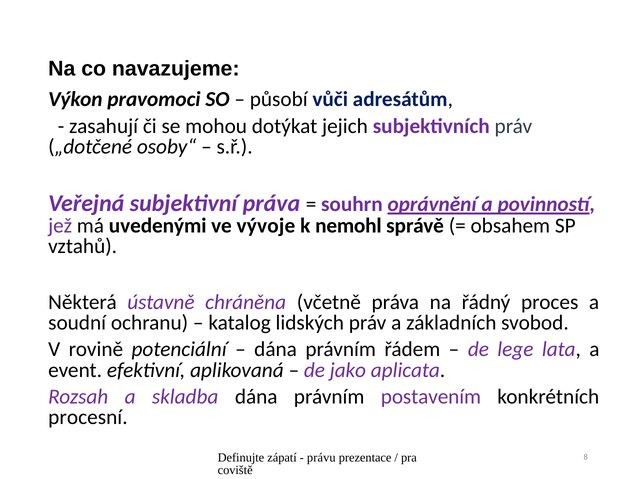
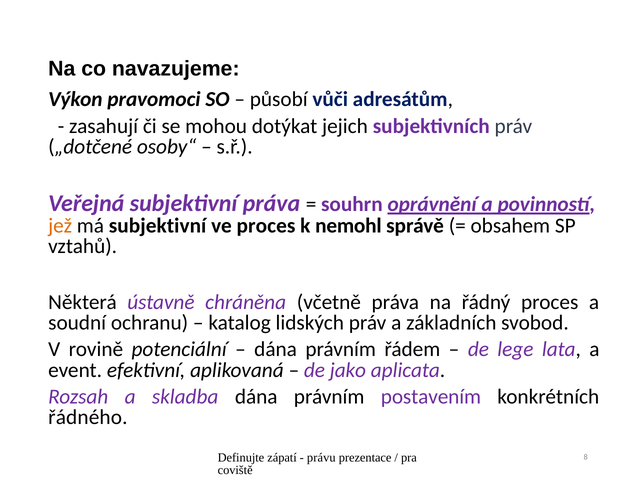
jež colour: purple -> orange (60, 225)
má uvedenými: uvedenými -> subjektivní (158, 225)
ve vývoje: vývoje -> proces (266, 225)
procesní: procesní -> řádného (88, 417)
